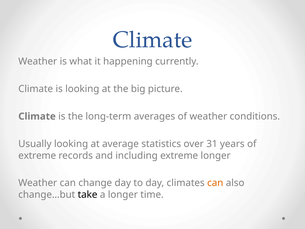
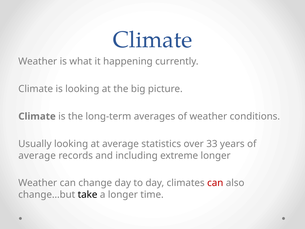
31: 31 -> 33 (212, 144)
extreme: extreme -> average (37, 155)
can colour: orange -> red (215, 183)
